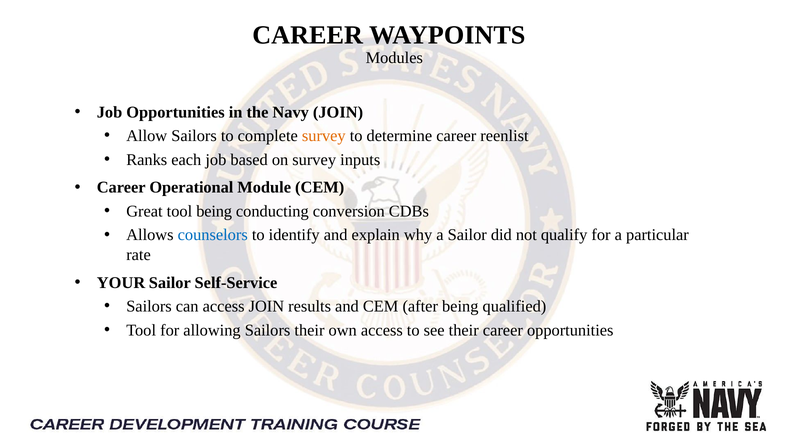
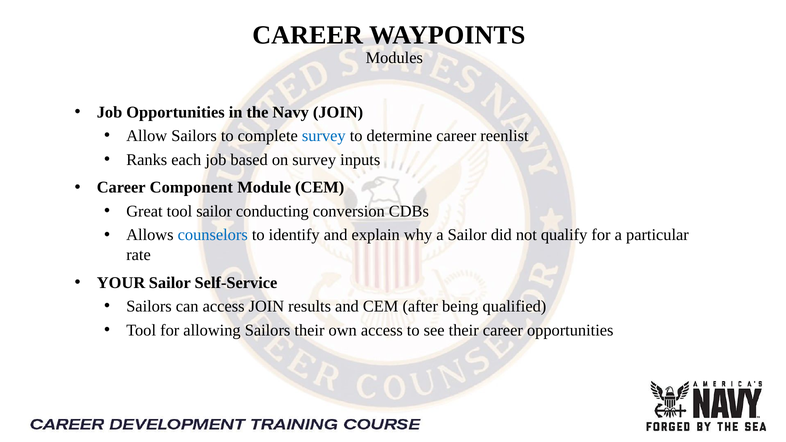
survey colour: orange -> blue (324, 136)
Operational: Operational -> Component (191, 188)
tool being: being -> sailor (214, 211)
